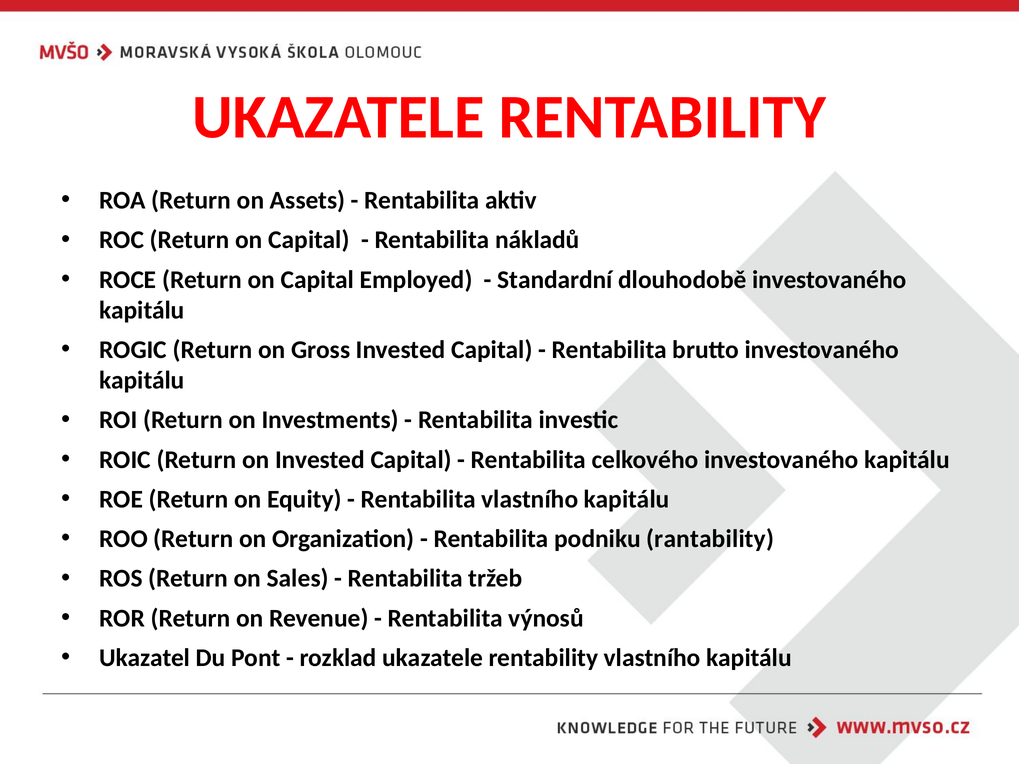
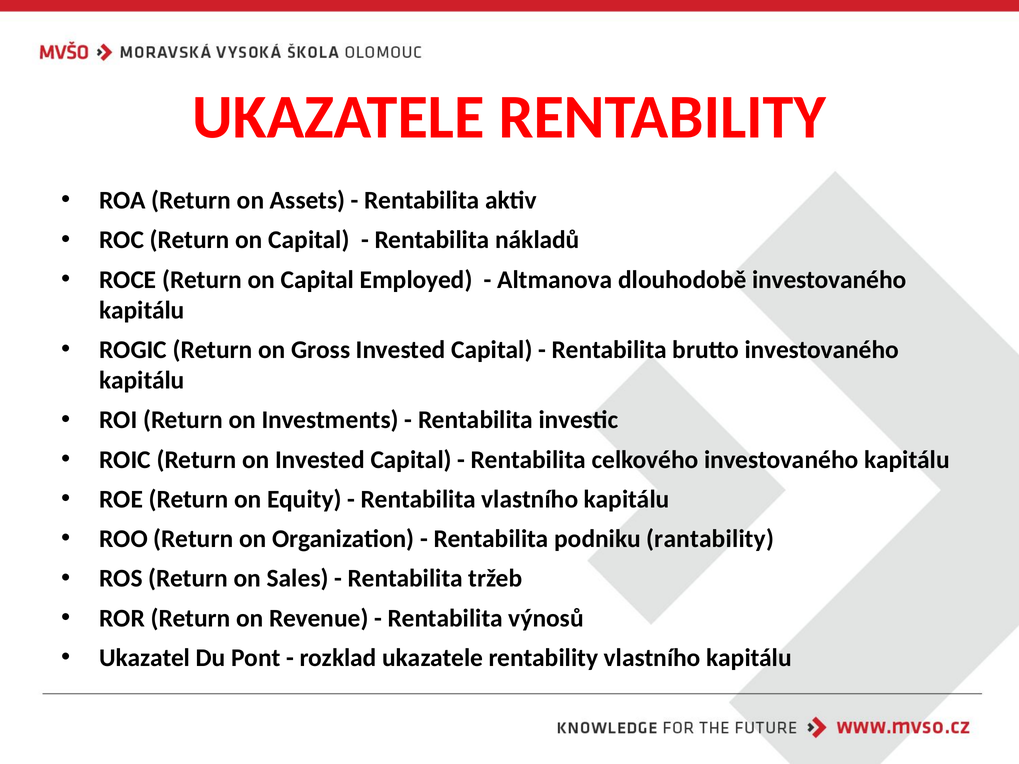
Standardní: Standardní -> Altmanova (555, 280)
